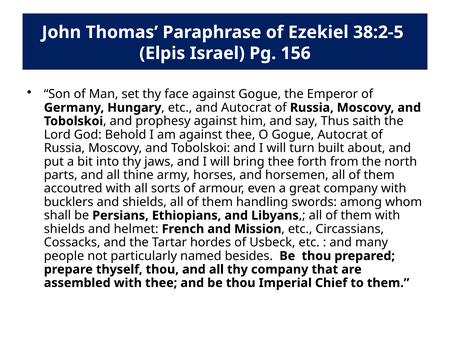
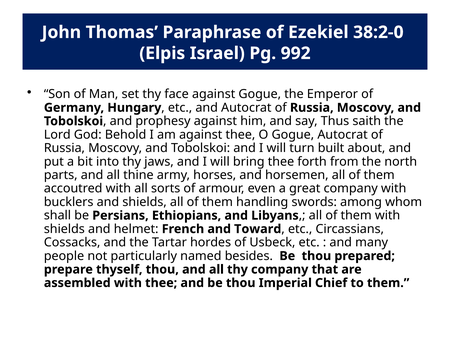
38:2-5: 38:2-5 -> 38:2-0 (378, 32)
156: 156 -> 992 (296, 53)
Mission: Mission -> Toward (258, 229)
